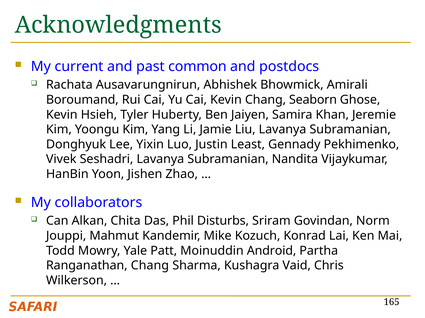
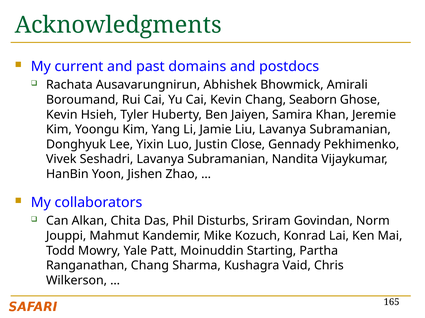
common: common -> domains (197, 67)
Least: Least -> Close (248, 145)
Android: Android -> Starting (272, 251)
